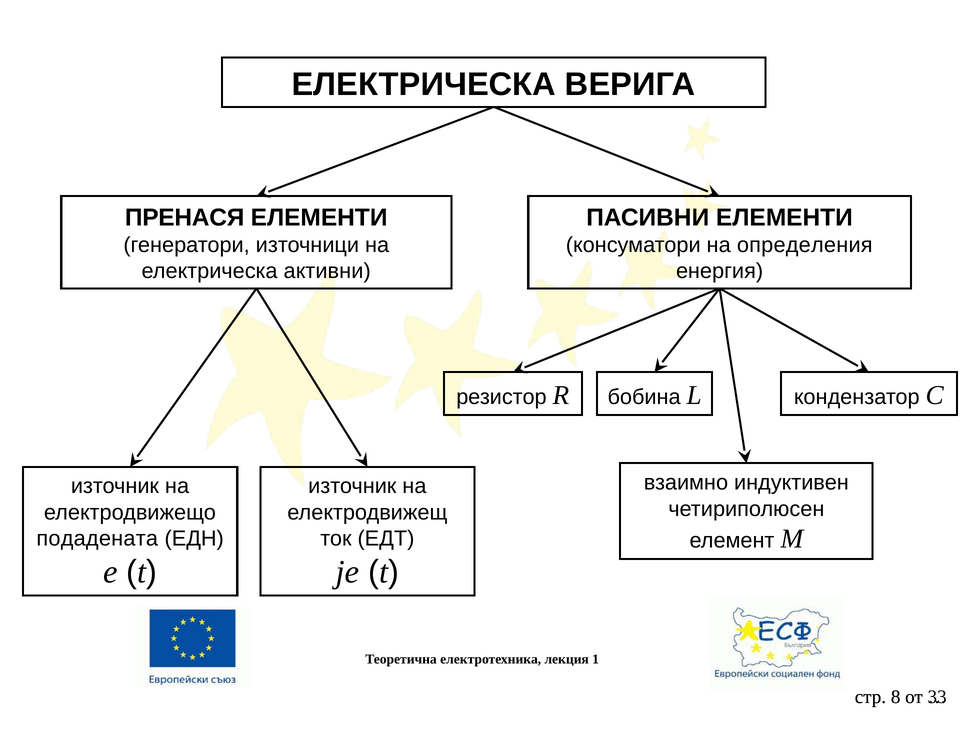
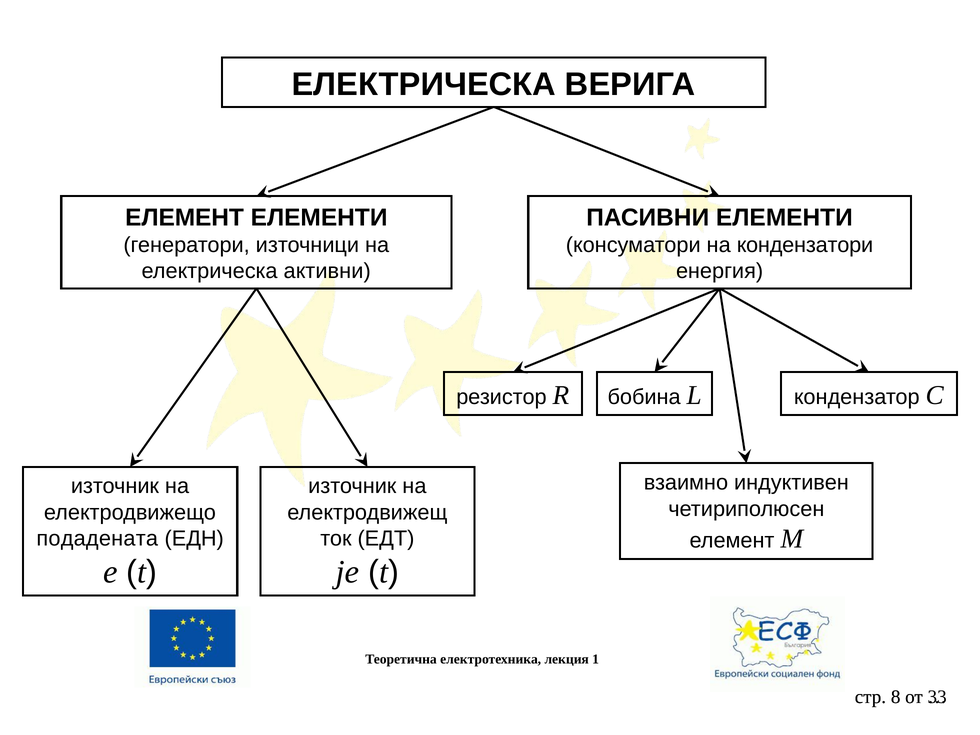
ПРЕНАСЯ: ПРЕНАСЯ -> ЕЛЕМЕНТ (185, 217)
определения: определения -> кондензатори (805, 245)
